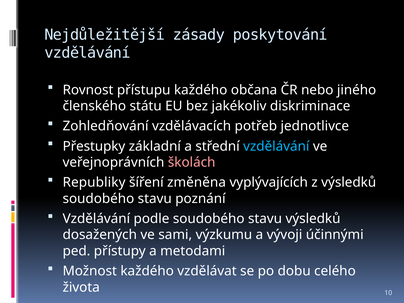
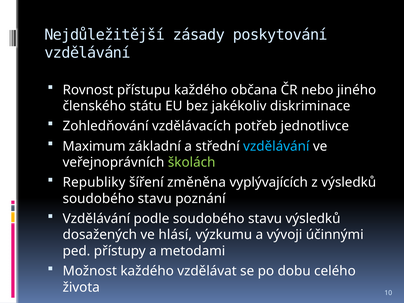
Přestupky: Přestupky -> Maximum (94, 146)
školách colour: pink -> light green (192, 162)
sami: sami -> hlásí (175, 235)
